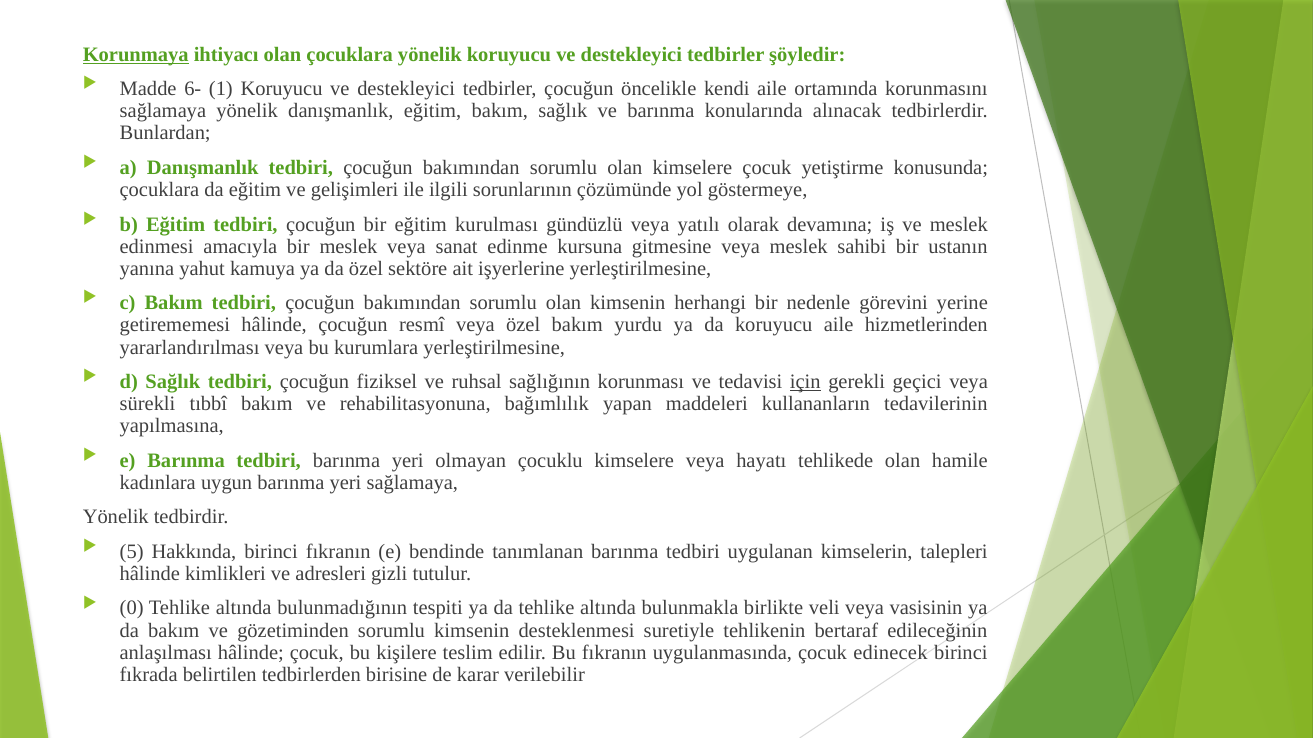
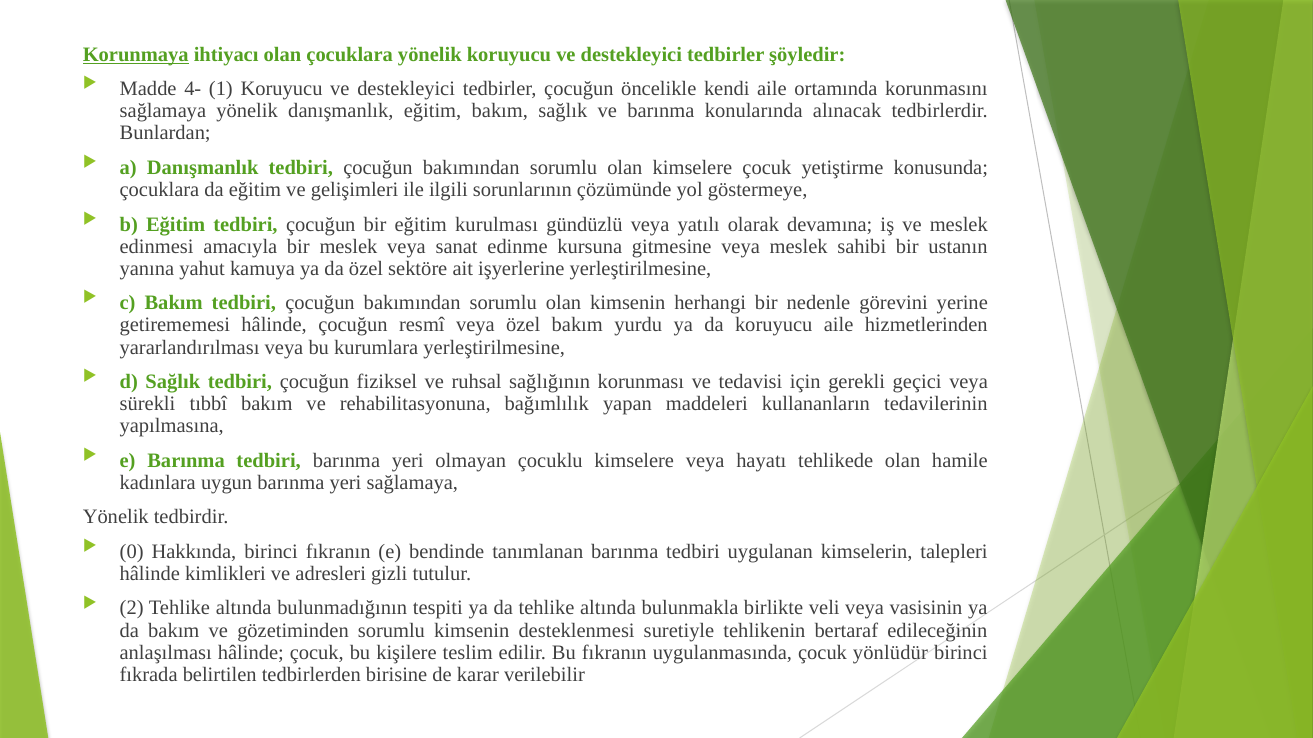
6-: 6- -> 4- (193, 89)
için underline: present -> none (805, 382)
5: 5 -> 0 (132, 552)
0: 0 -> 2 (132, 609)
edinecek: edinecek -> yönlüdür (890, 653)
